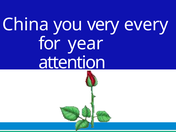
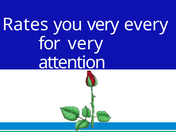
China: China -> Rates (25, 25)
for year: year -> very (85, 44)
